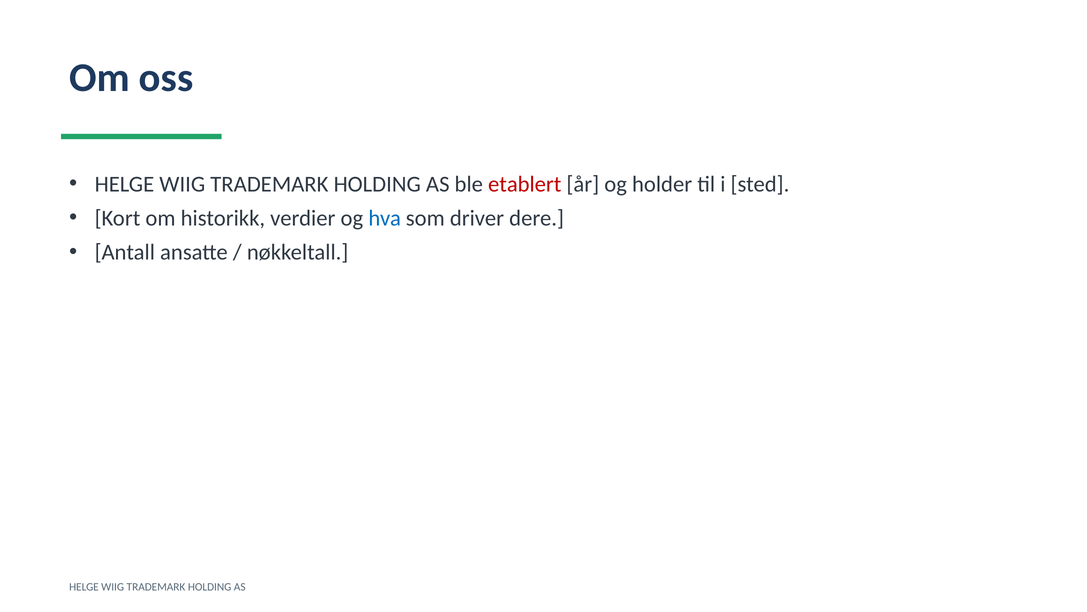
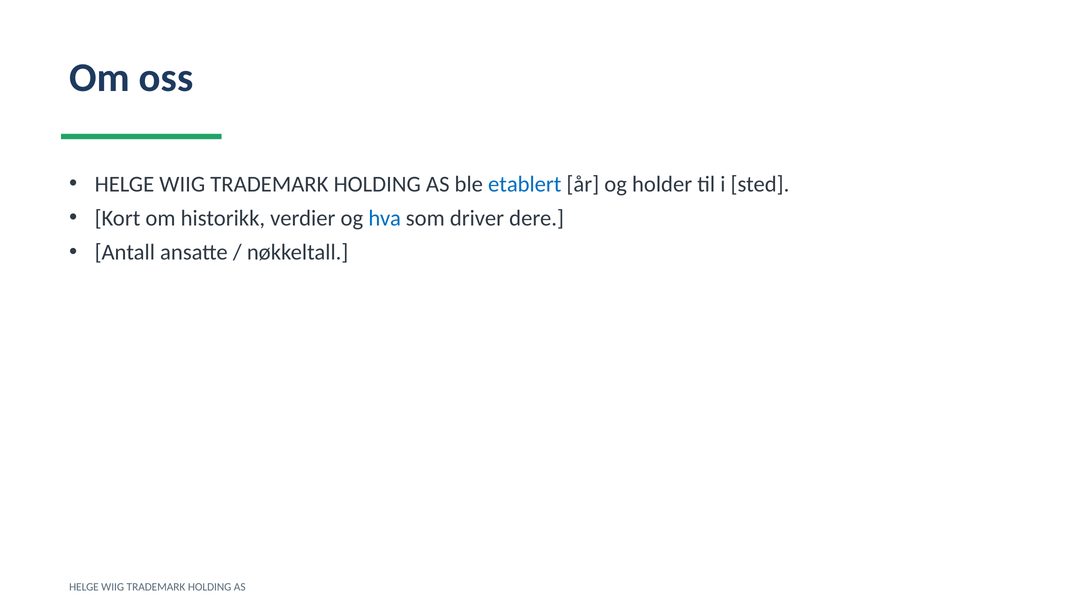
etablert colour: red -> blue (525, 184)
